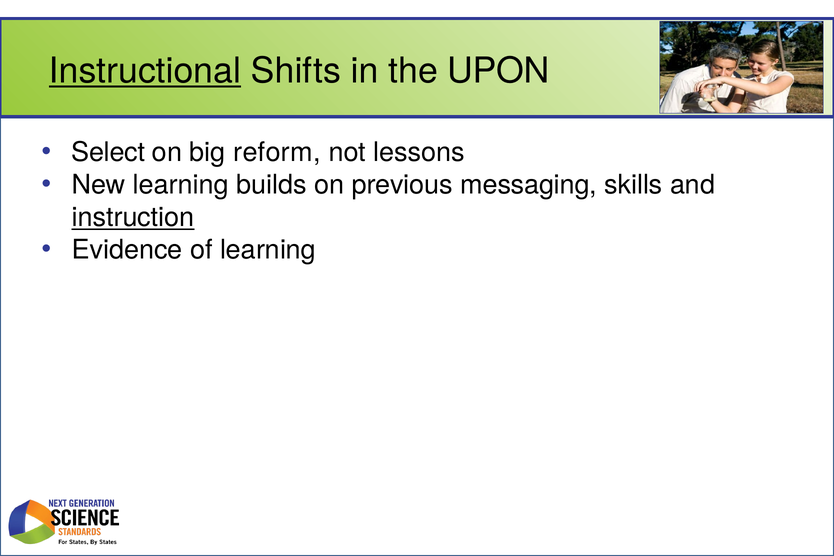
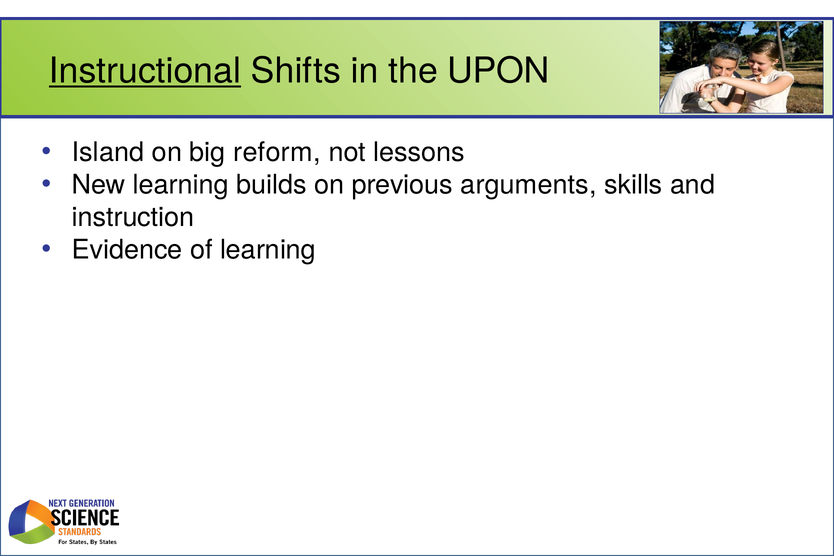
Select: Select -> Island (108, 153)
messaging: messaging -> arguments (529, 185)
instruction underline: present -> none (133, 217)
